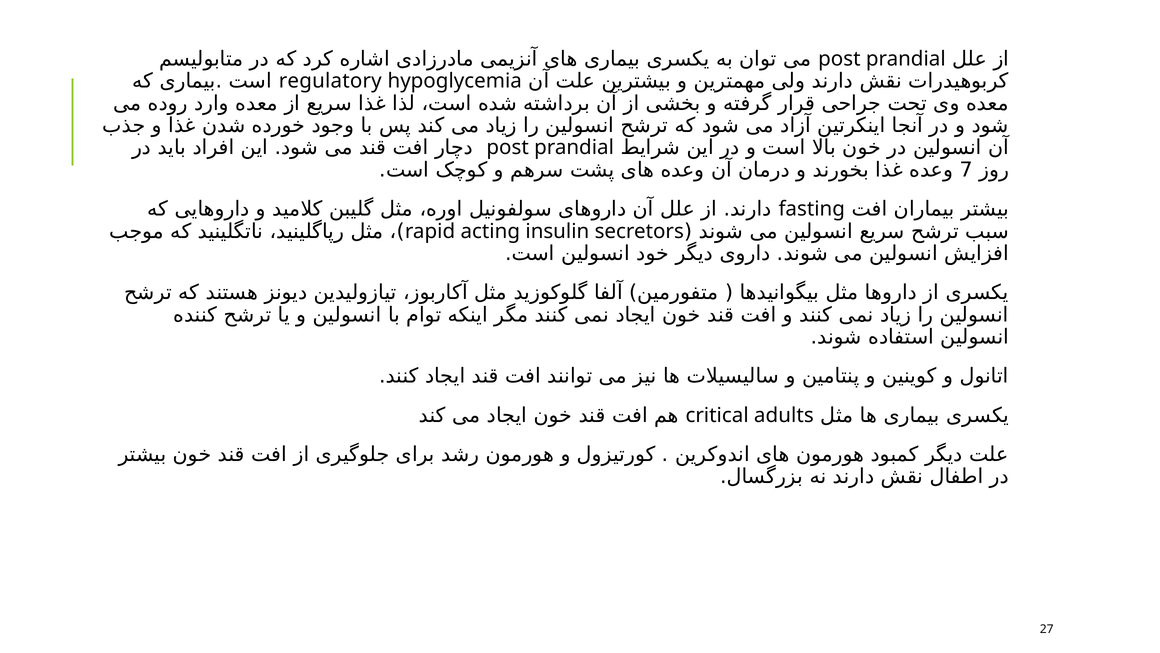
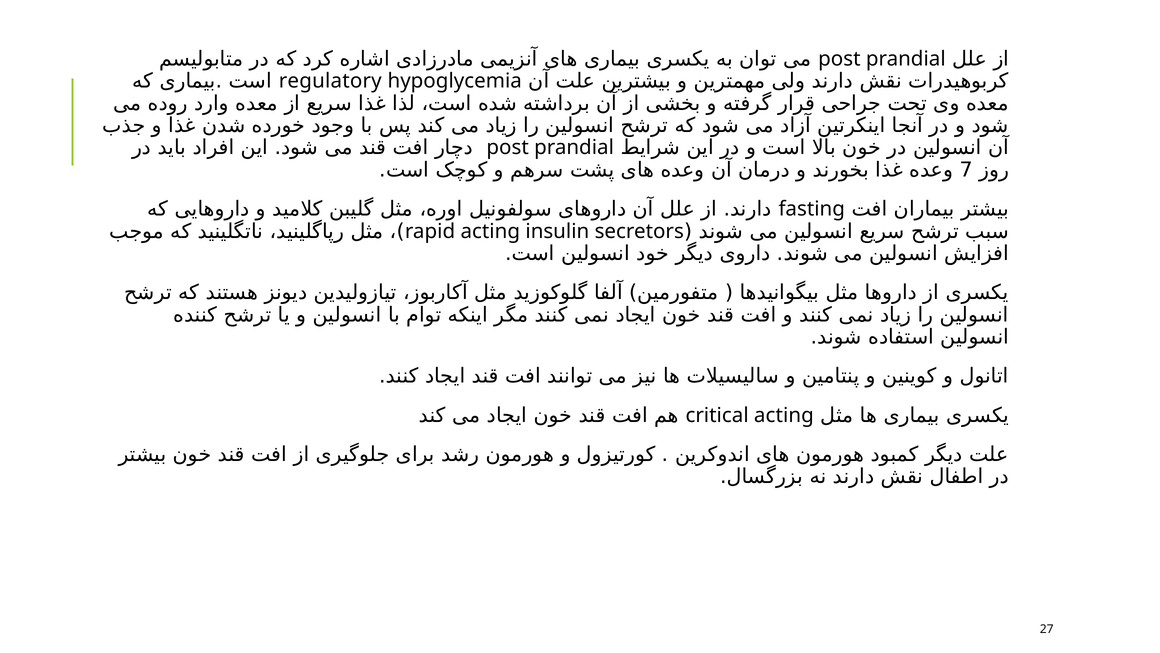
critical adults: adults -> acting (784, 415)
